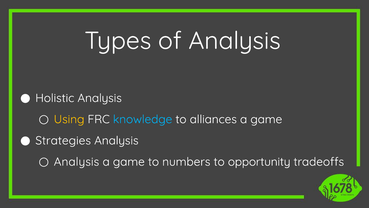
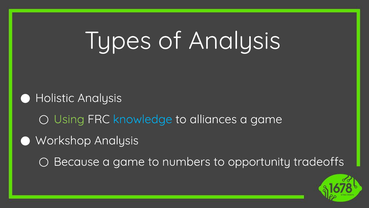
Using colour: yellow -> light green (69, 119)
Strategies: Strategies -> Workshop (63, 140)
Analysis: Analysis -> Because (77, 161)
